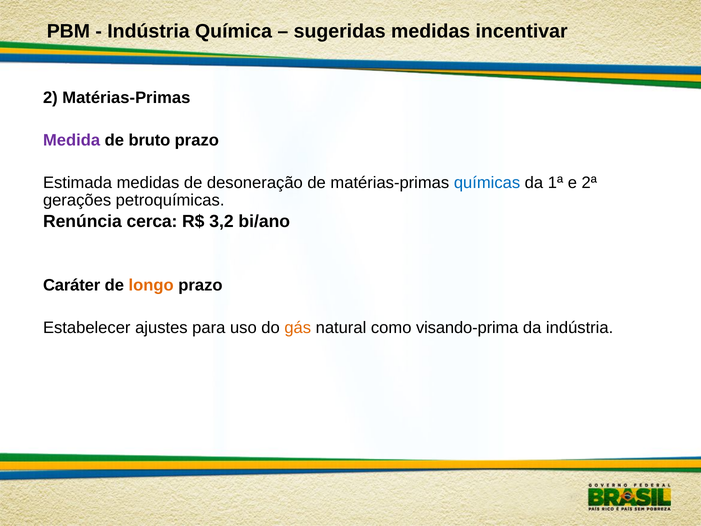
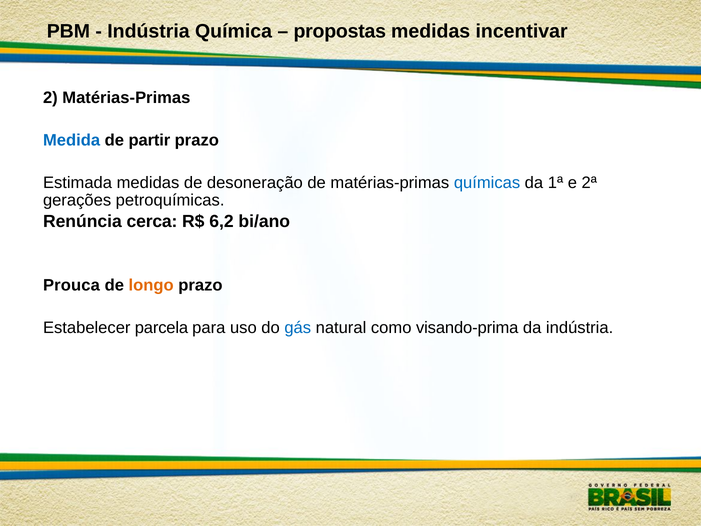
sugeridas: sugeridas -> propostas (340, 31)
Medida colour: purple -> blue (72, 140)
bruto: bruto -> partir (149, 140)
3,2: 3,2 -> 6,2 (222, 221)
Caráter: Caráter -> Prouca (71, 285)
ajustes: ajustes -> parcela (161, 328)
gás colour: orange -> blue (298, 328)
